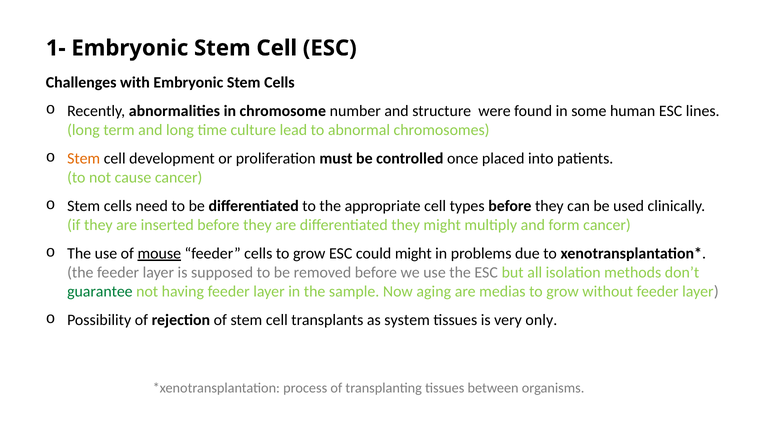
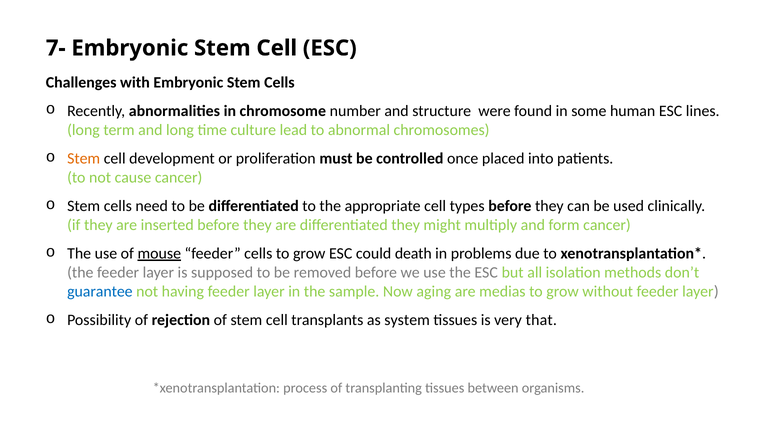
1-: 1- -> 7- (56, 48)
could might: might -> death (413, 254)
guarantee colour: green -> blue (100, 292)
only: only -> that (541, 320)
